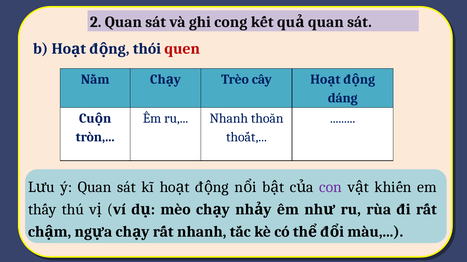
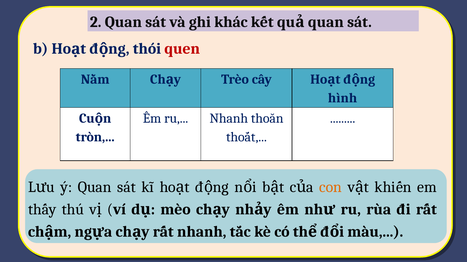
cong: cong -> khác (231, 22)
dáng: dáng -> hình (343, 98)
con colour: purple -> orange (331, 187)
